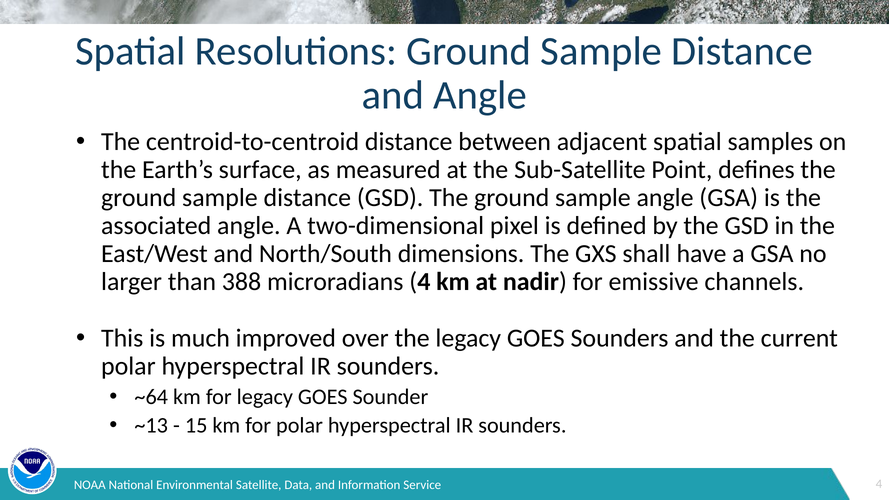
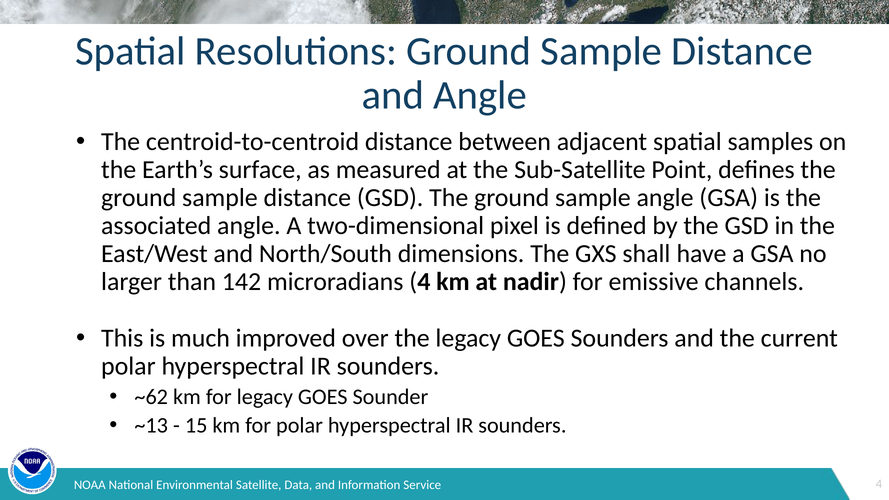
388: 388 -> 142 (242, 282)
~64: ~64 -> ~62 (151, 397)
